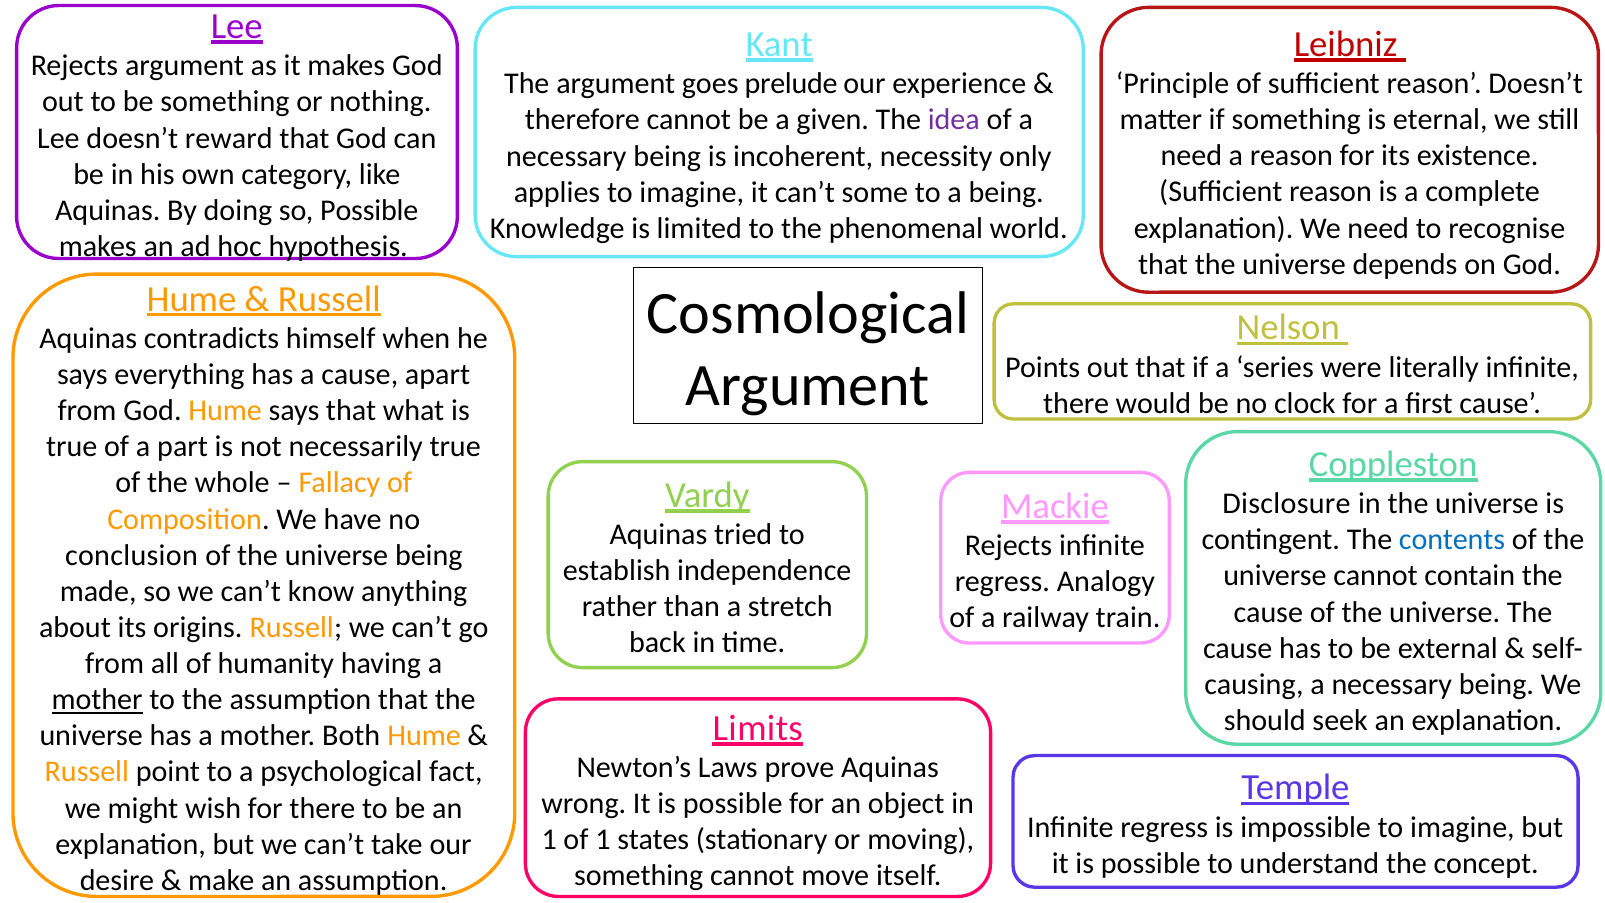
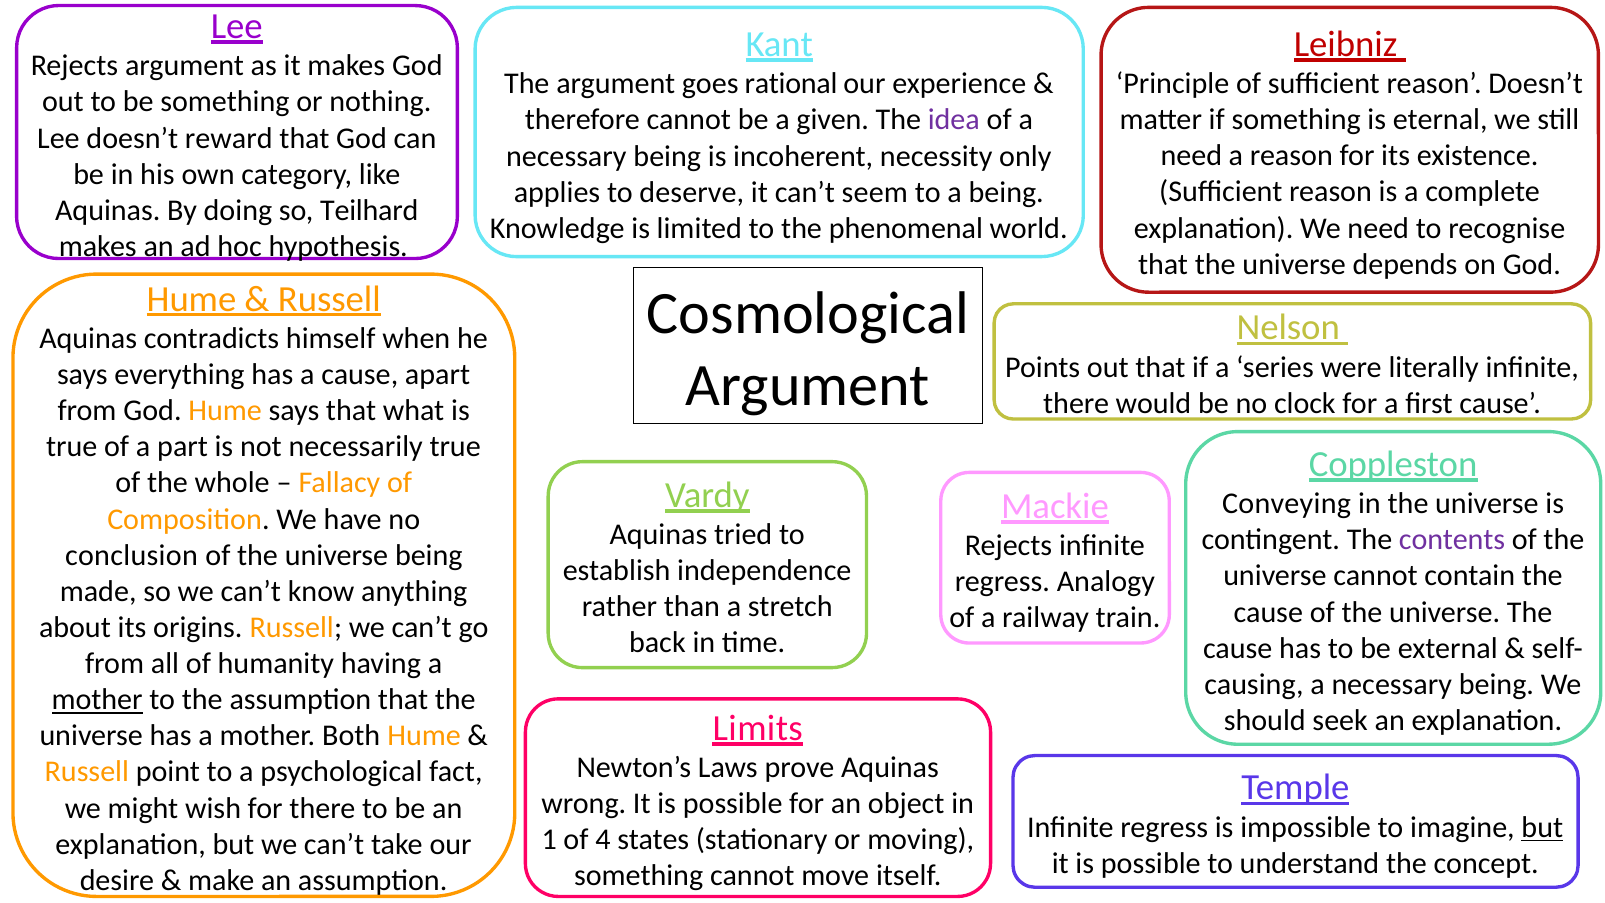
prelude: prelude -> rational (791, 84)
applies to imagine: imagine -> deserve (692, 192)
some: some -> seem (875, 192)
so Possible: Possible -> Teilhard (369, 210)
Disclosure: Disclosure -> Conveying (1287, 504)
contents colour: blue -> purple (1452, 540)
but underline: none -> present (1542, 827)
of 1: 1 -> 4 (603, 840)
